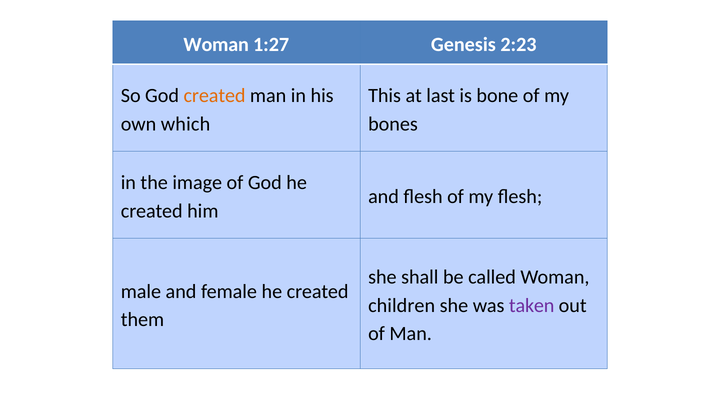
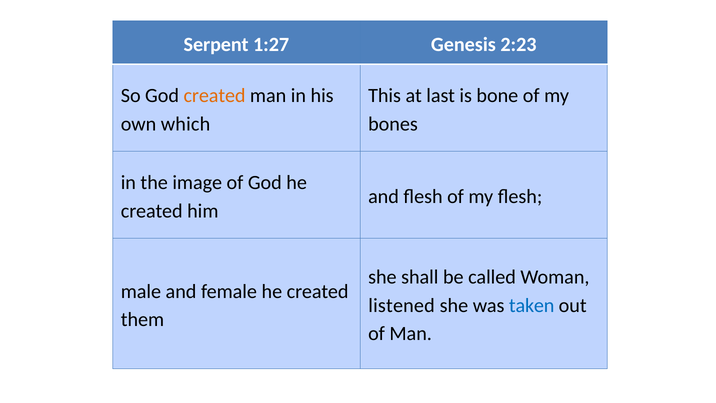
Woman: Woman -> Serpent (216, 45)
children: children -> listened (402, 305)
taken colour: purple -> blue (532, 305)
